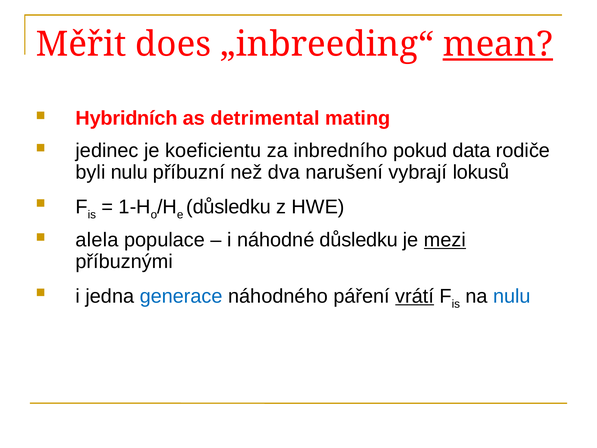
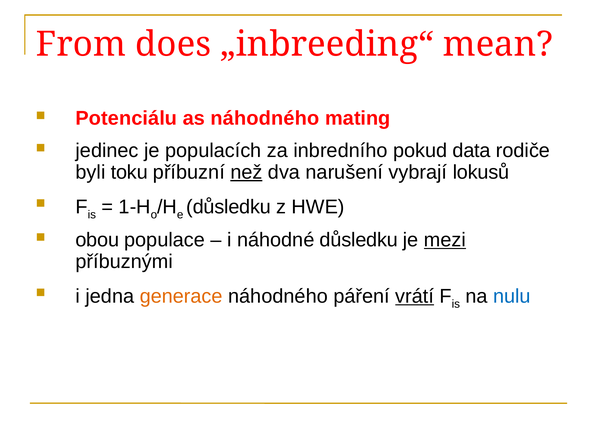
Měřit: Měřit -> From (81, 44)
mean underline: present -> none (498, 44)
Hybridních: Hybridních -> Potenciálu (126, 118)
as detrimental: detrimental -> náhodného (265, 118)
koeficientu: koeficientu -> populacích (213, 151)
byli nulu: nulu -> toku (129, 172)
než underline: none -> present (246, 172)
alela: alela -> obou (97, 240)
generace colour: blue -> orange (181, 296)
